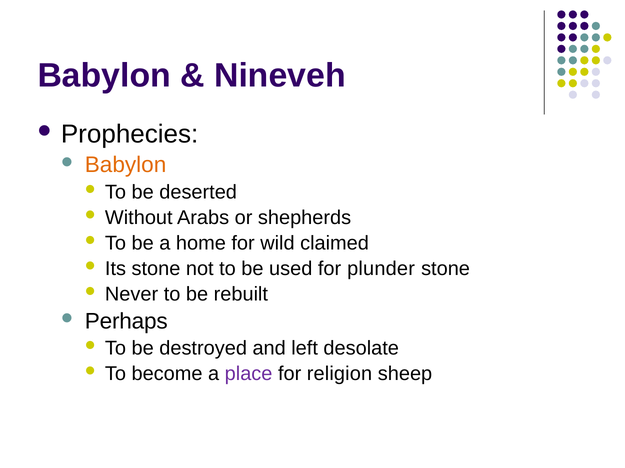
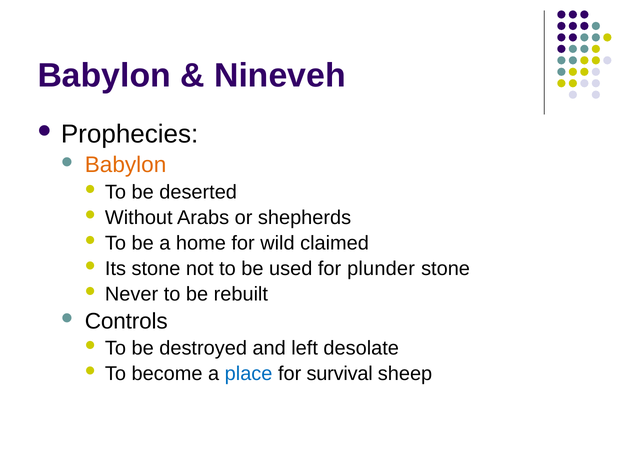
Perhaps: Perhaps -> Controls (126, 322)
place colour: purple -> blue (249, 374)
religion: religion -> survival (340, 374)
